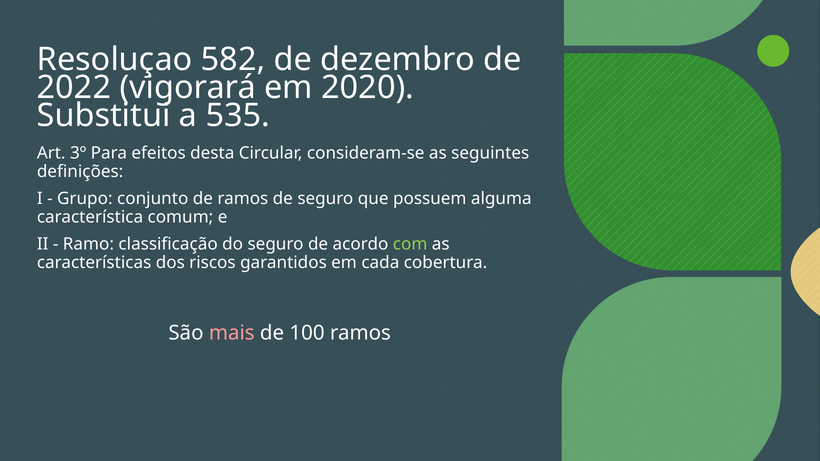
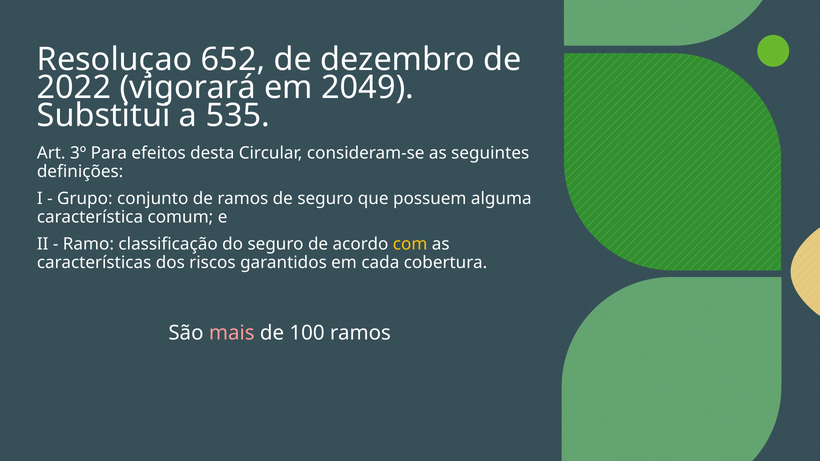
582: 582 -> 652 (233, 60)
2020: 2020 -> 2049 (368, 88)
com colour: light green -> yellow (410, 244)
